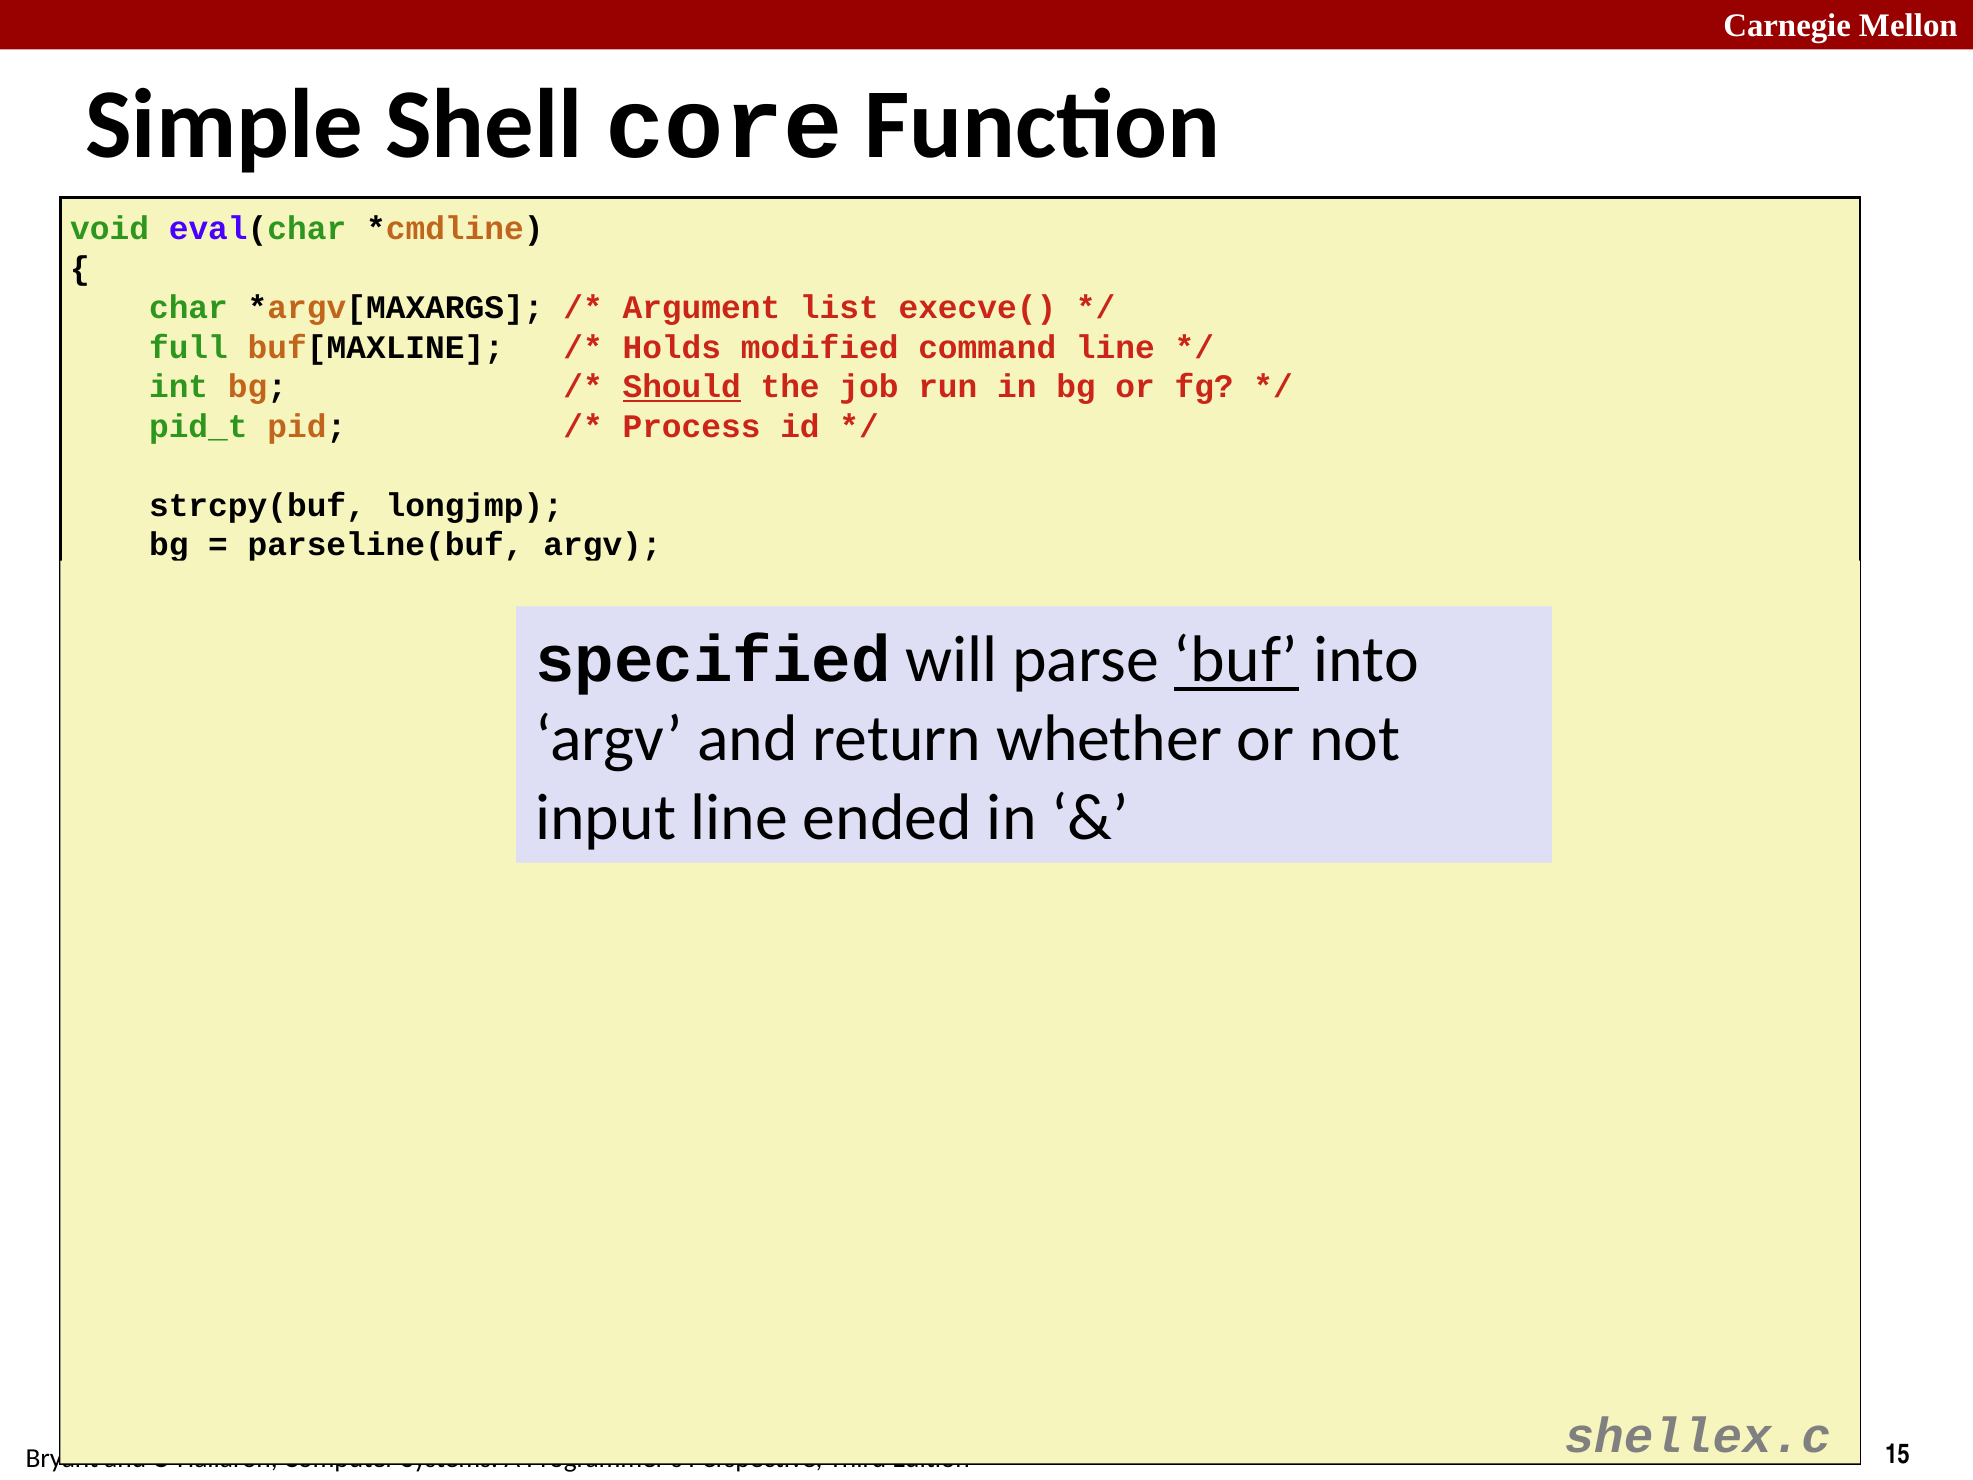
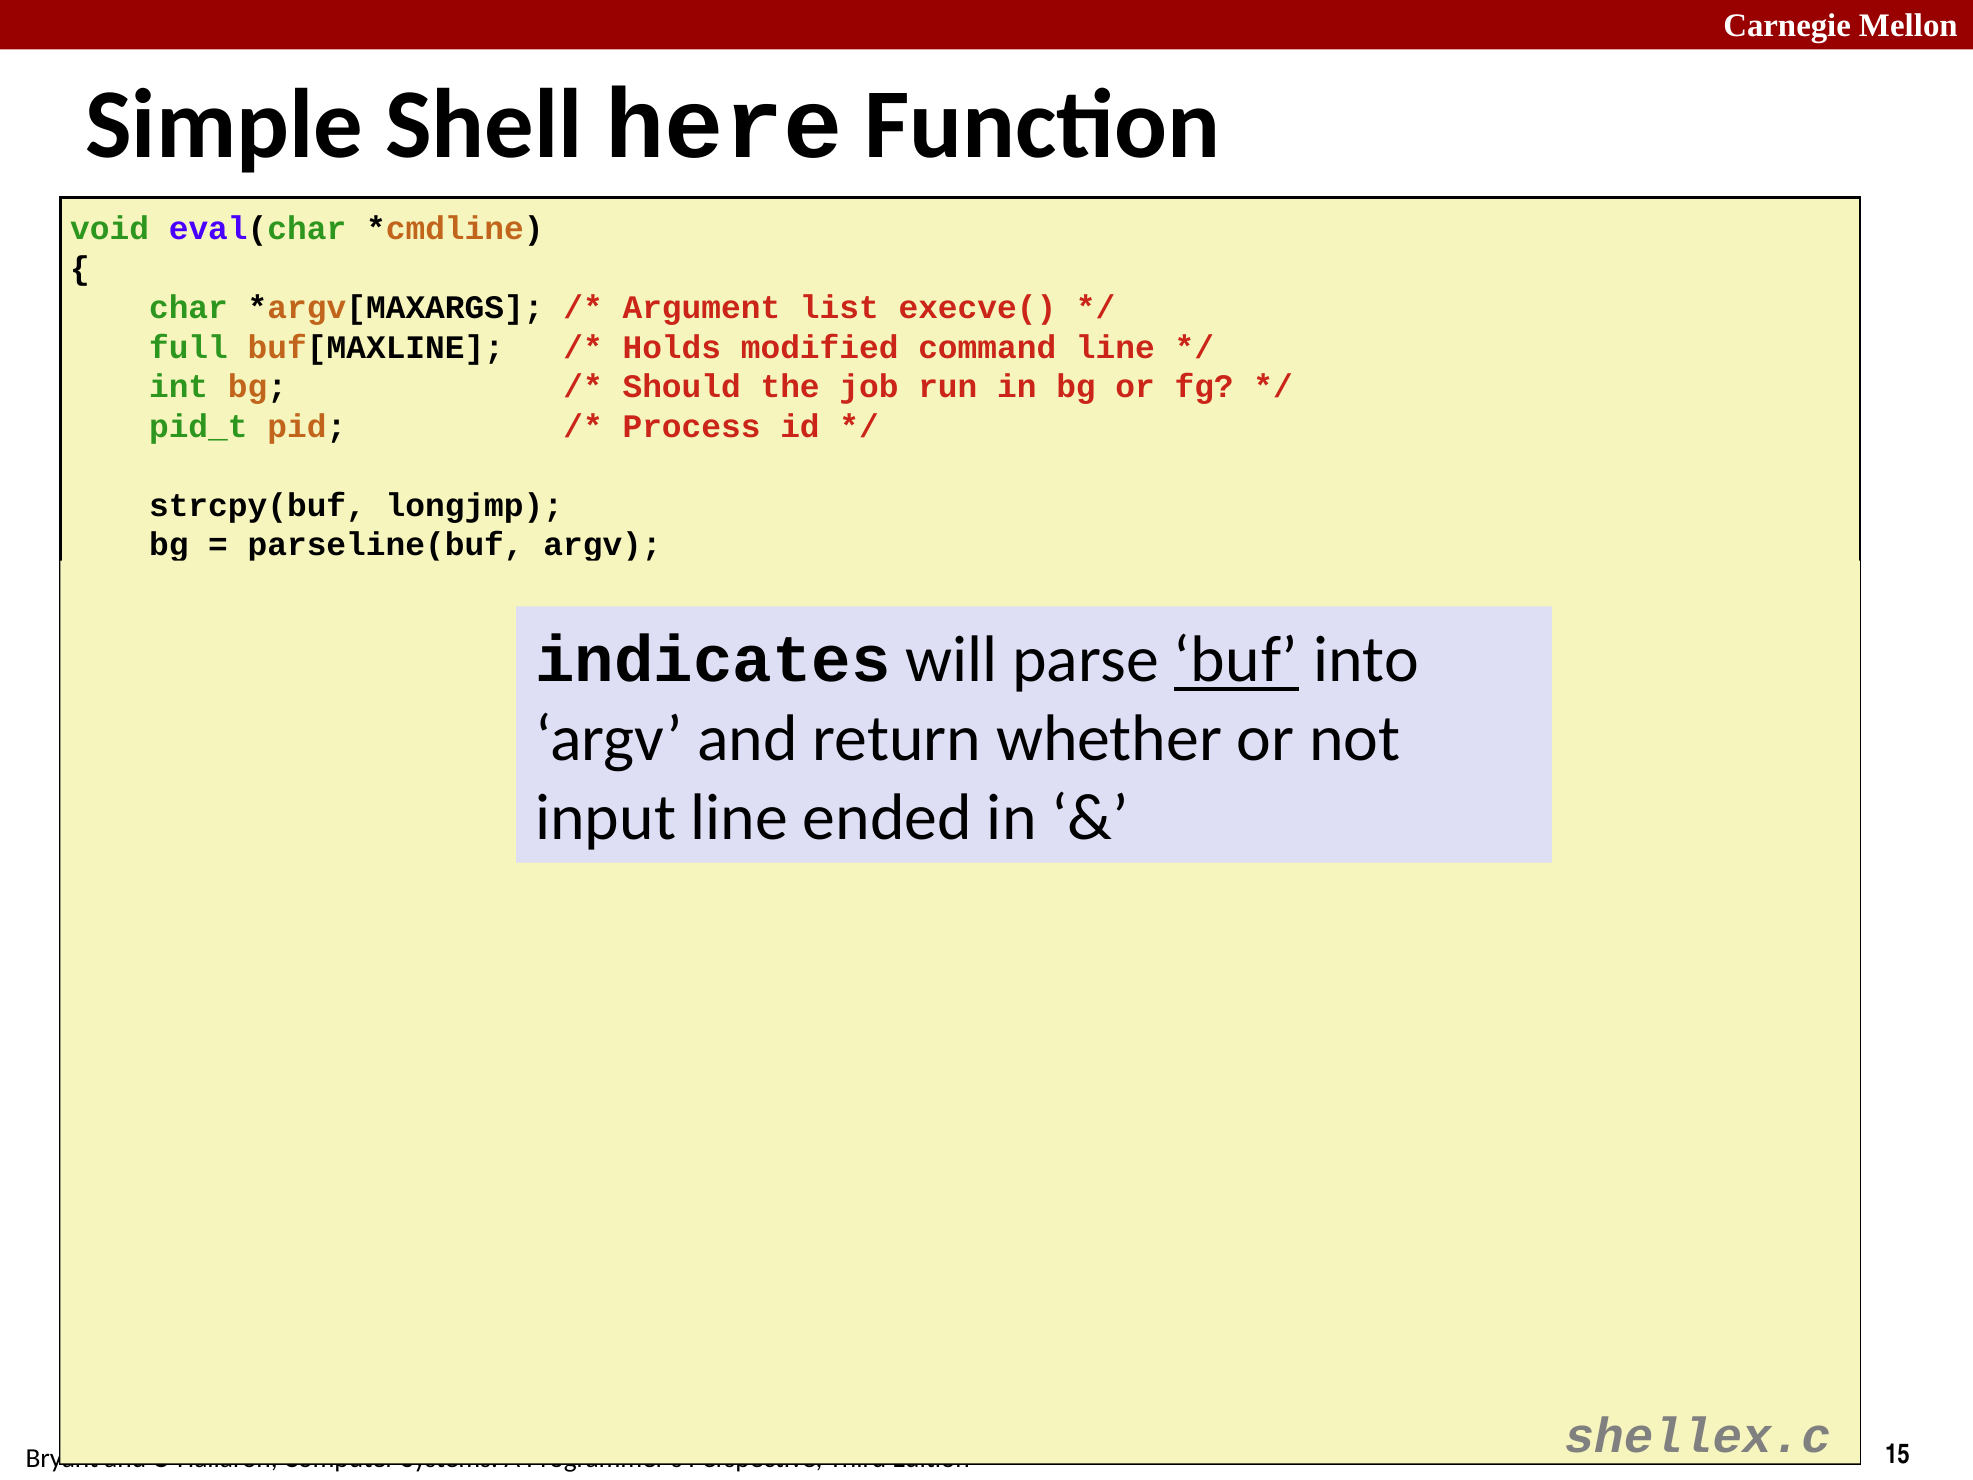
core: core -> here (724, 125)
Should underline: present -> none (682, 387)
specified: specified -> indicates (713, 660)
